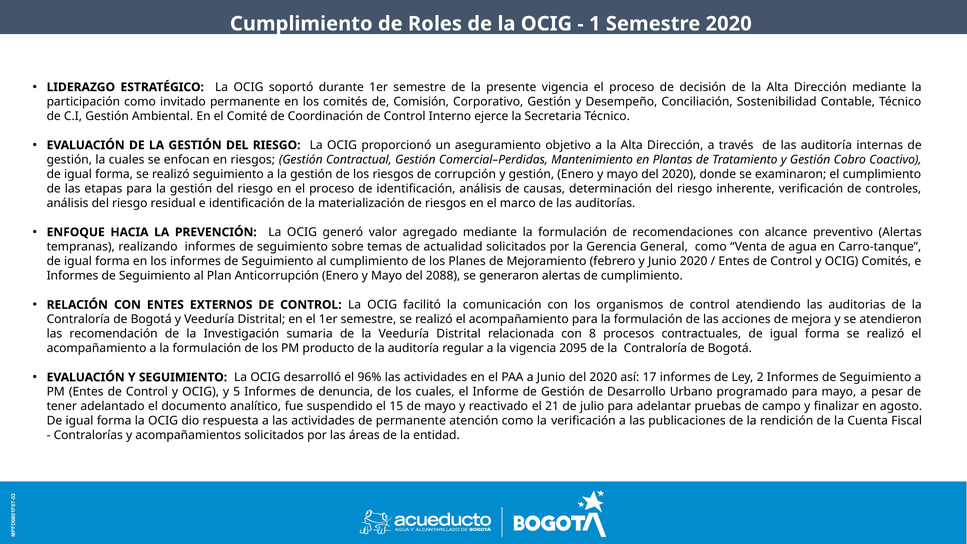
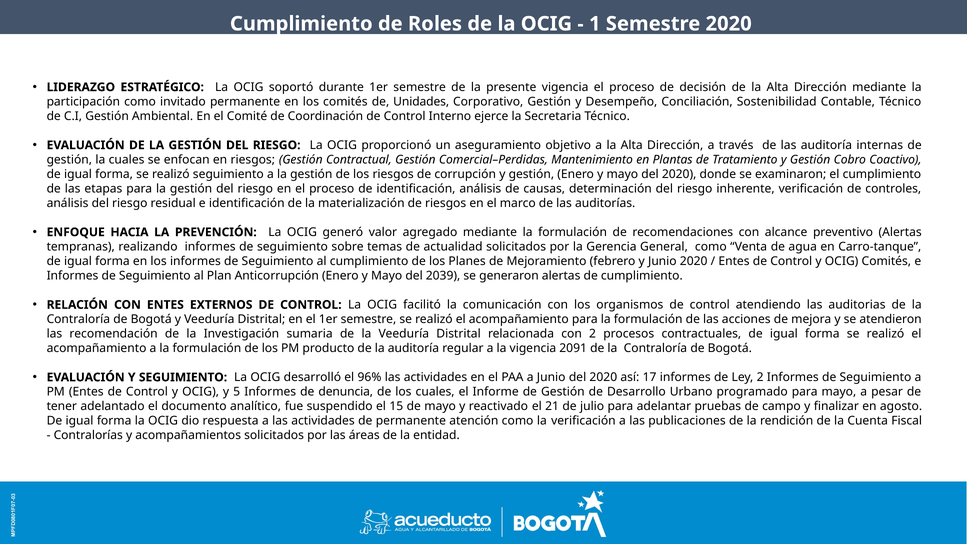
Comisión: Comisión -> Unidades (421, 102)
2088: 2088 -> 2039 (443, 276)
con 8: 8 -> 2 (593, 334)
2095: 2095 -> 2091 (573, 348)
